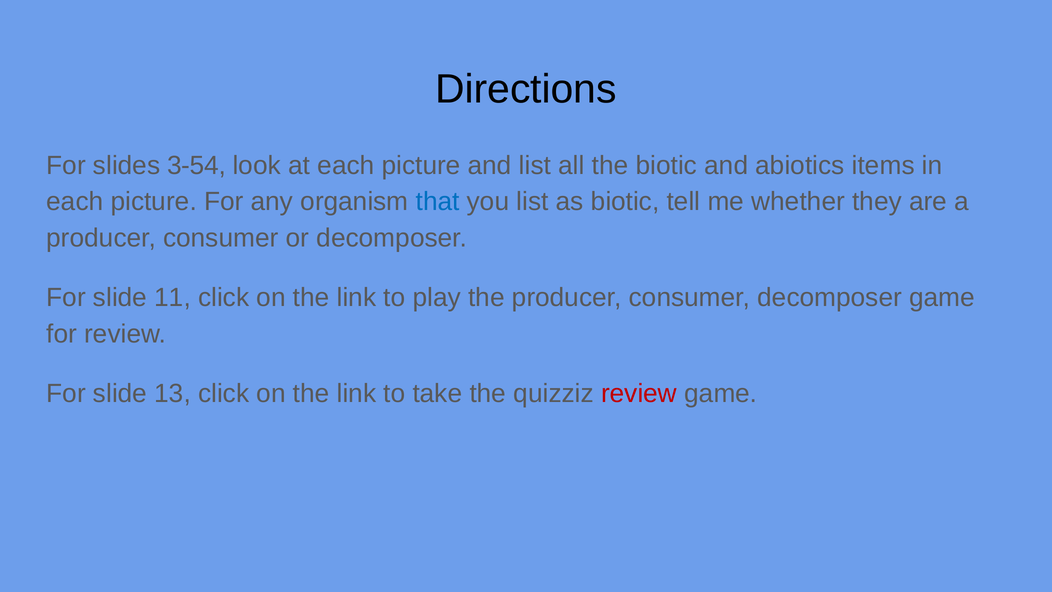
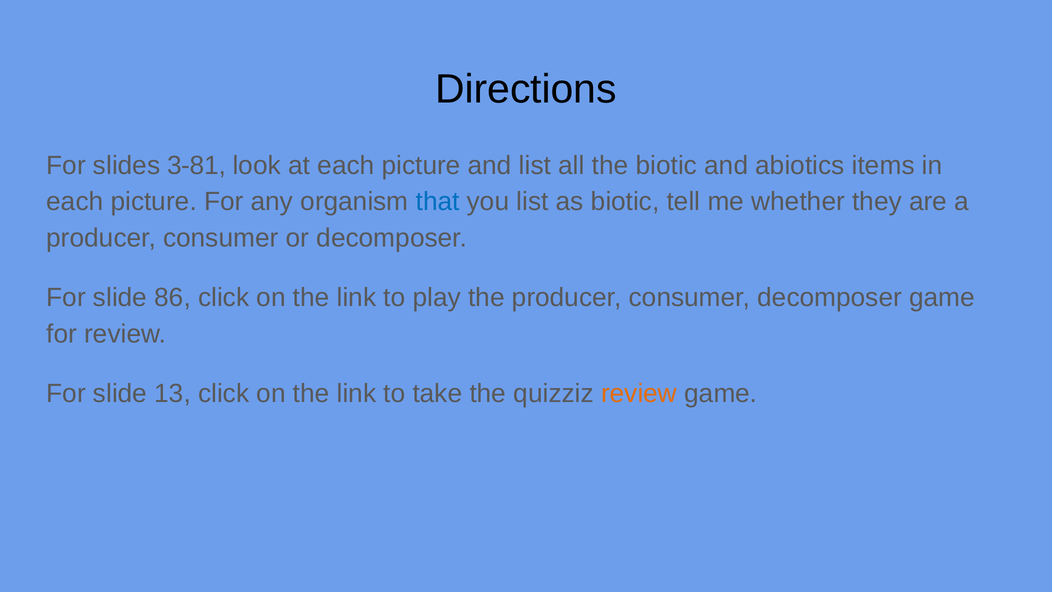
3-54: 3-54 -> 3-81 (196, 165)
11: 11 -> 86 (173, 298)
review colour: red -> orange (639, 394)
